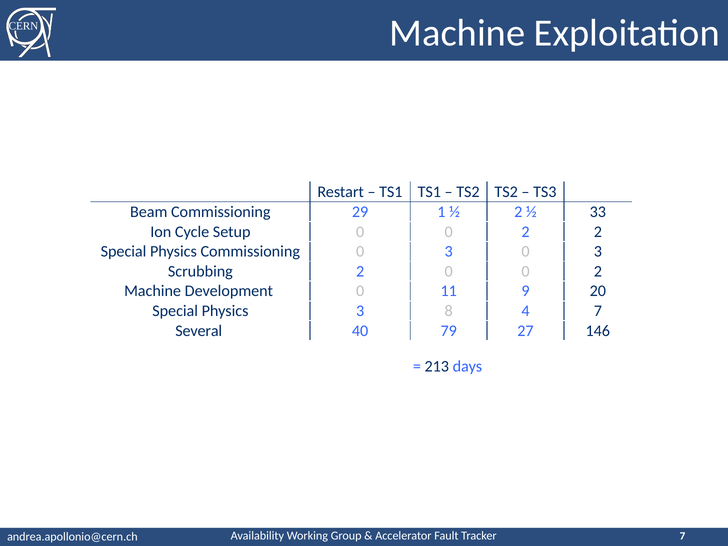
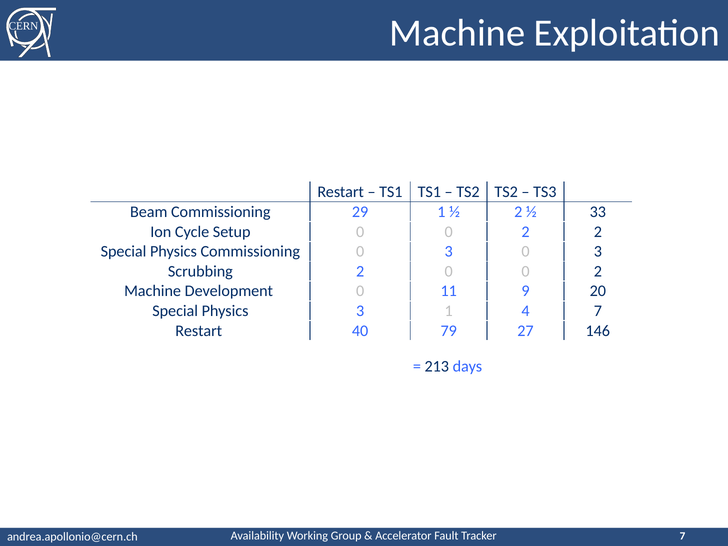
3 8: 8 -> 1 (449, 311)
Several: Several -> Restart (199, 331)
